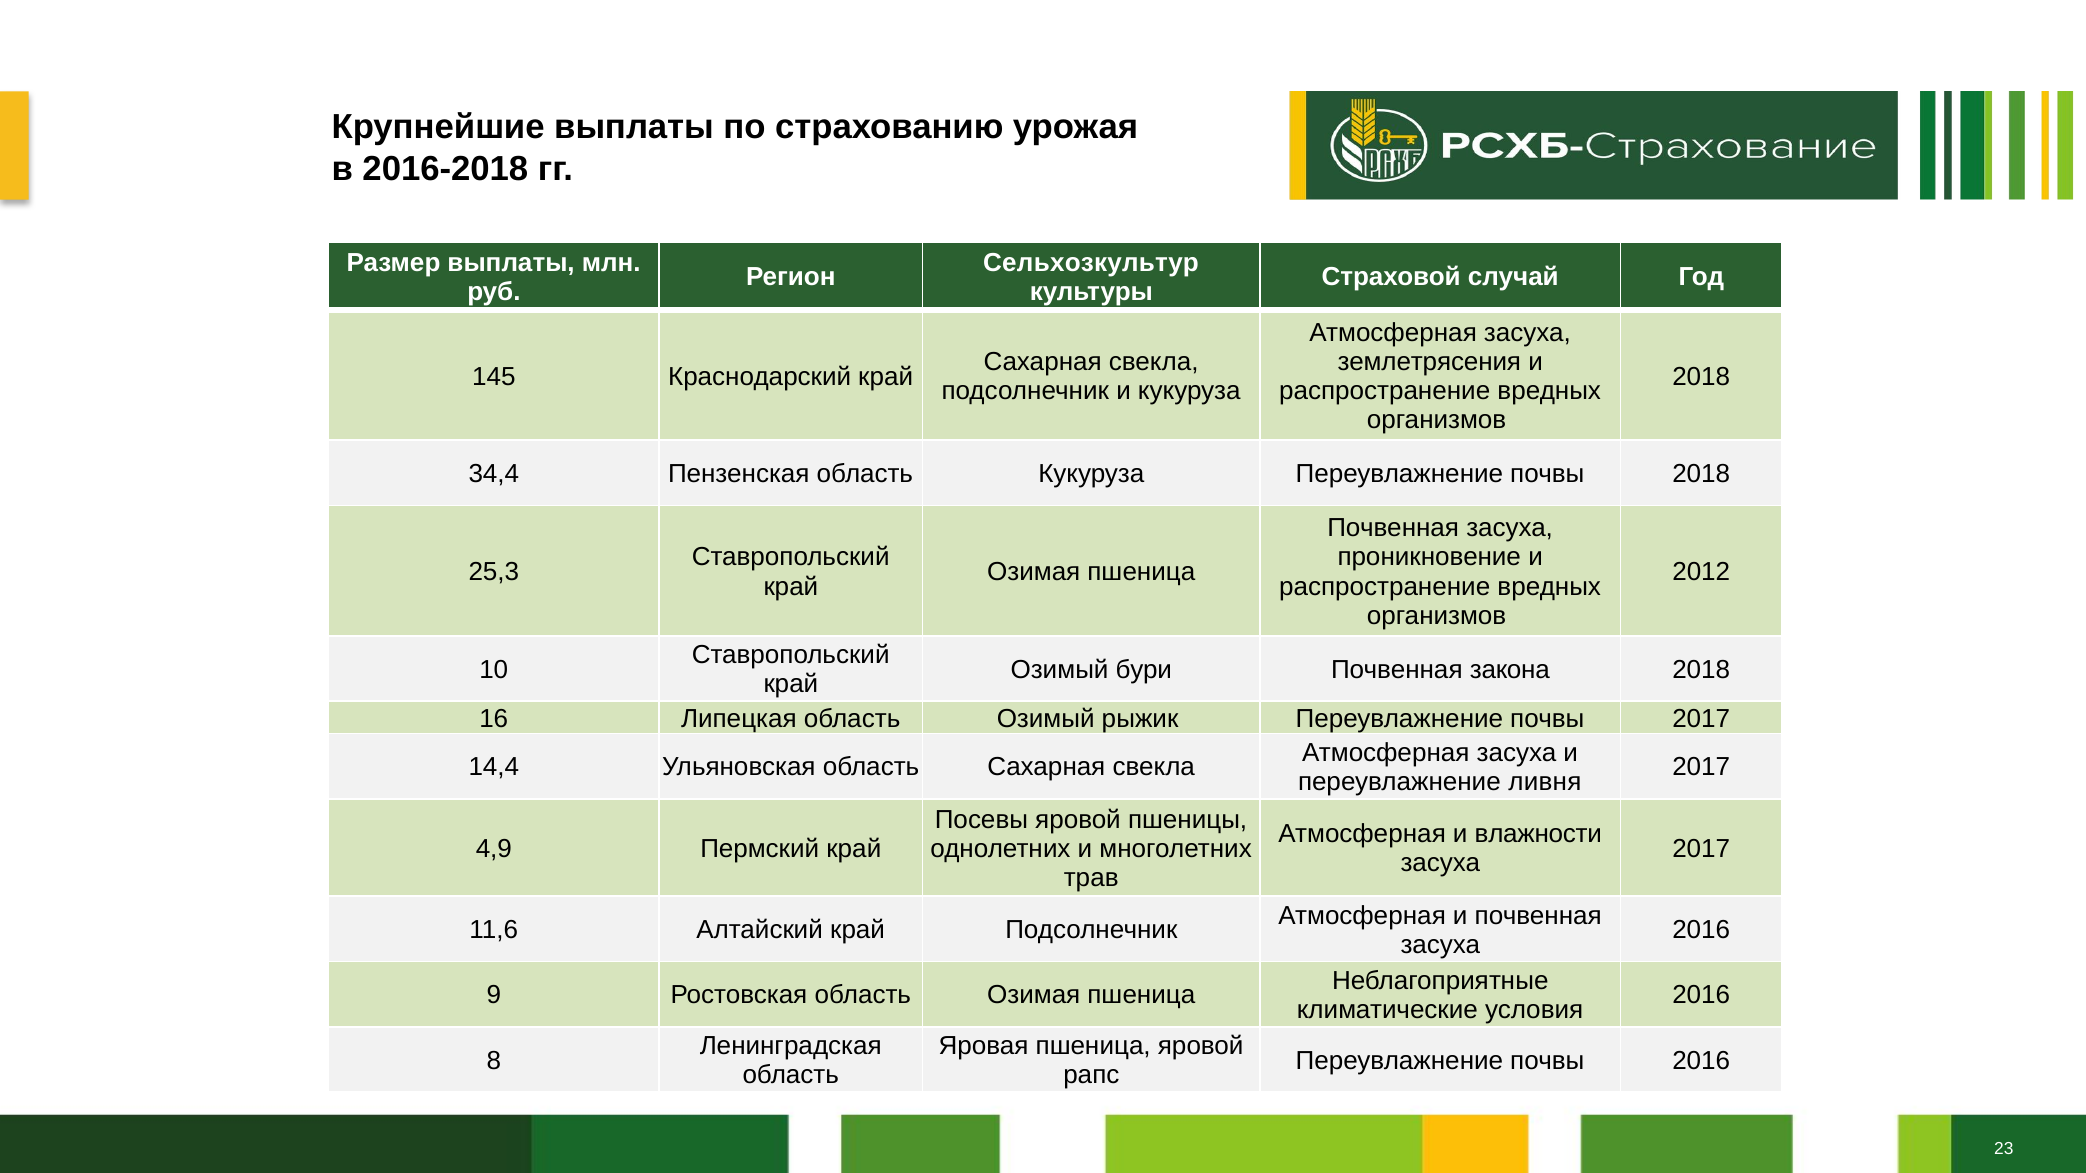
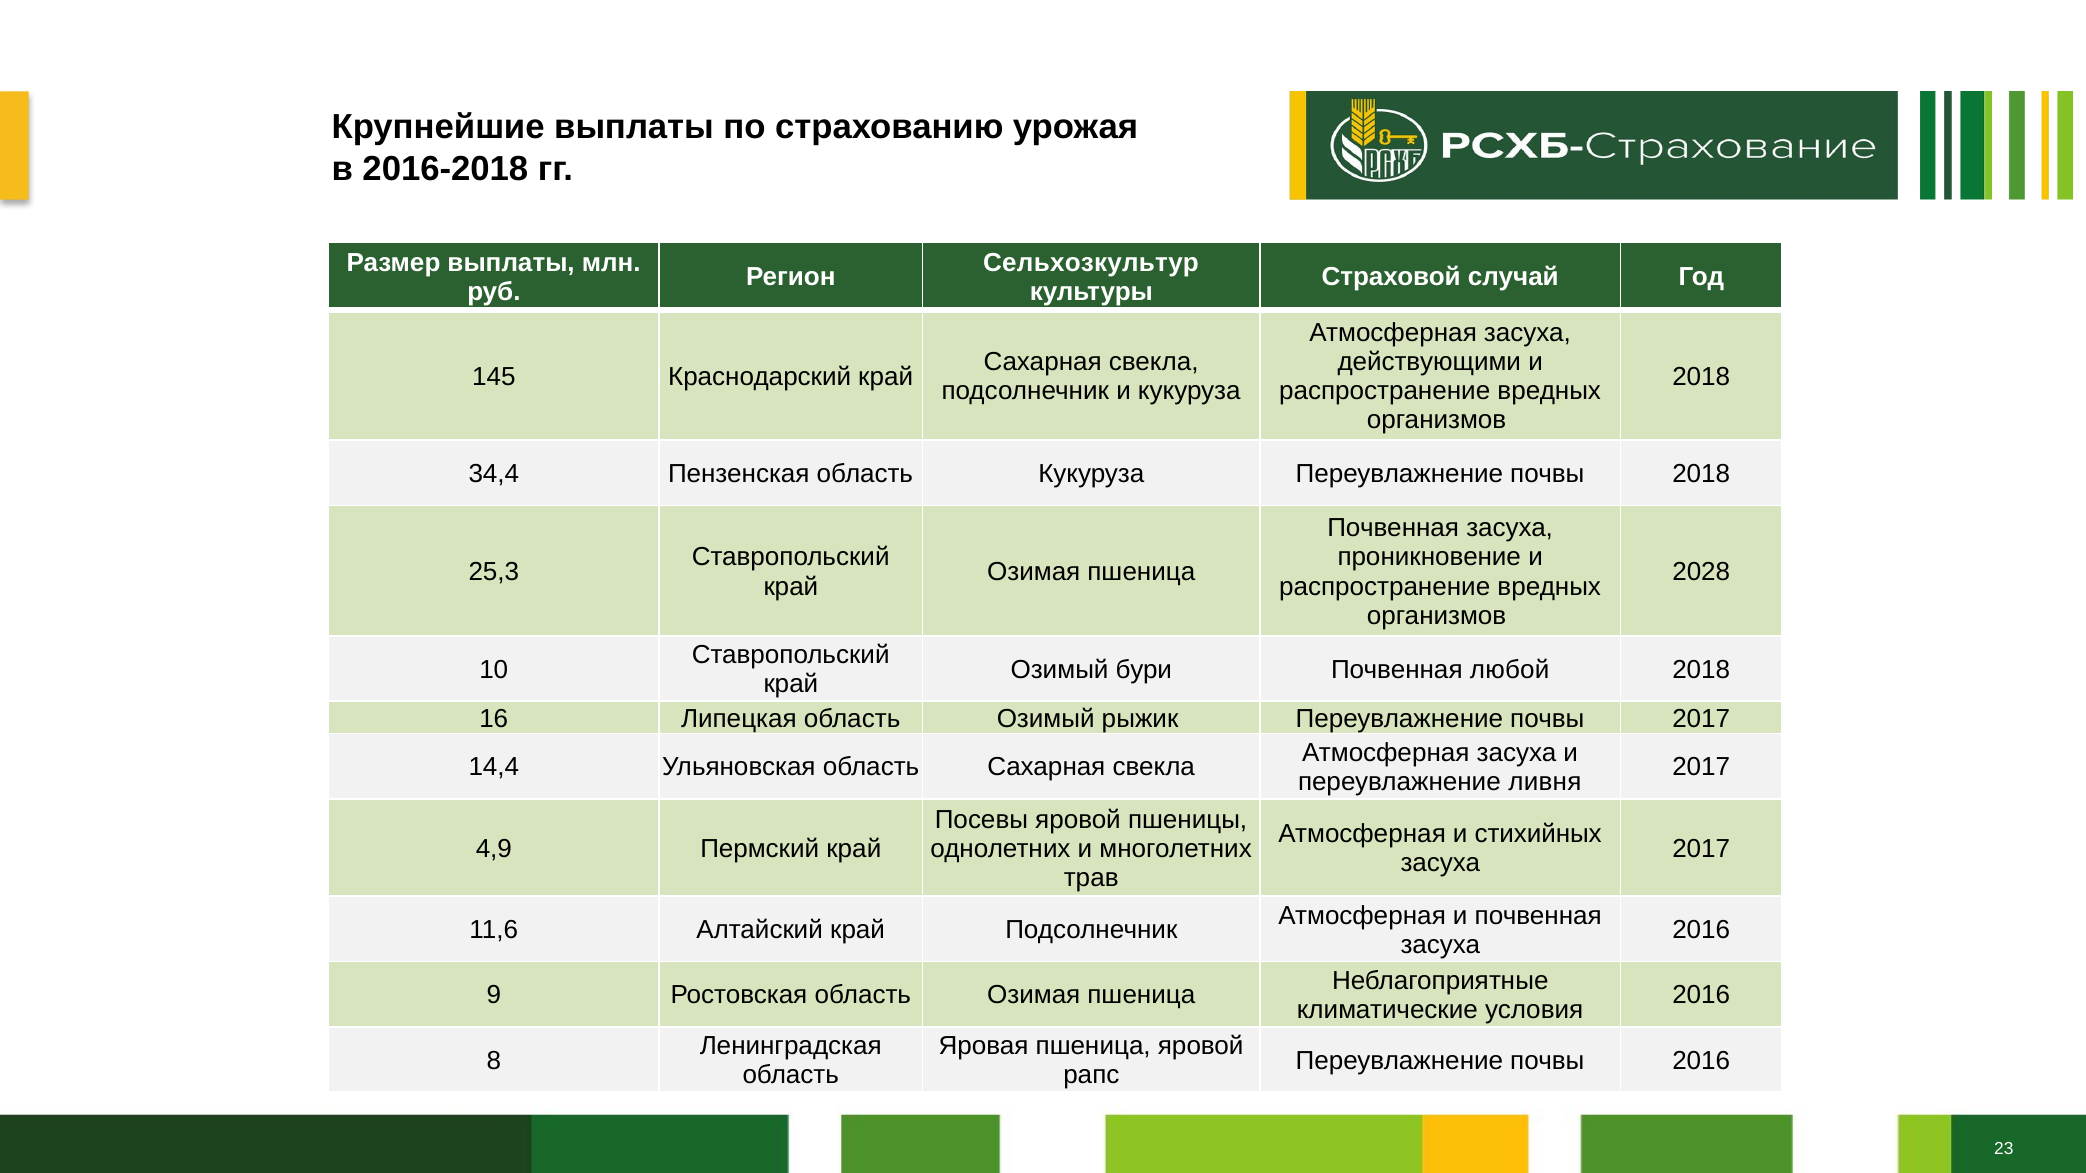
землетрясения: землетрясения -> действующими (1429, 362)
2012: 2012 -> 2028 (1701, 572)
закона: закона -> любой (1510, 670)
влажности: влажности -> стихийных (1538, 834)
